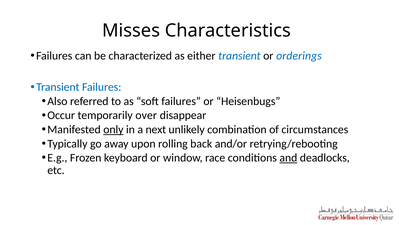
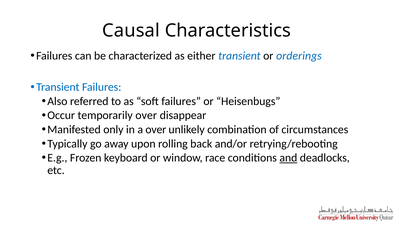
Misses: Misses -> Causal (131, 31)
only underline: present -> none (113, 129)
a next: next -> over (156, 129)
